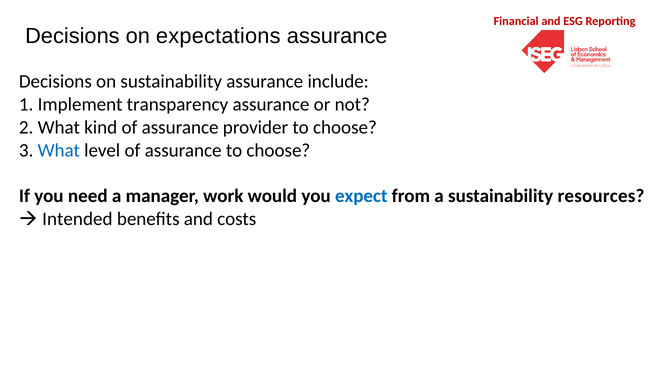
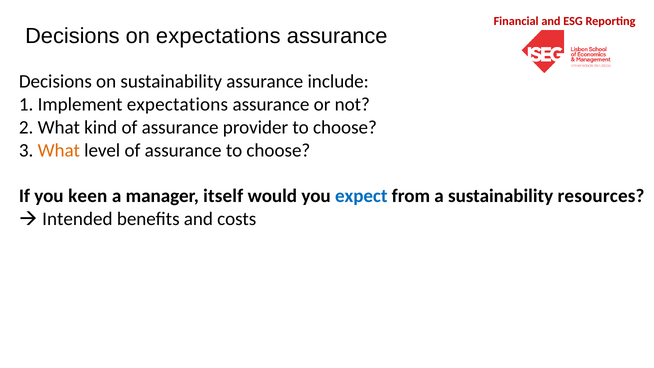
Implement transparency: transparency -> expectations (177, 104)
What colour: blue -> orange (59, 150)
need: need -> keen (88, 196)
work: work -> itself (223, 196)
